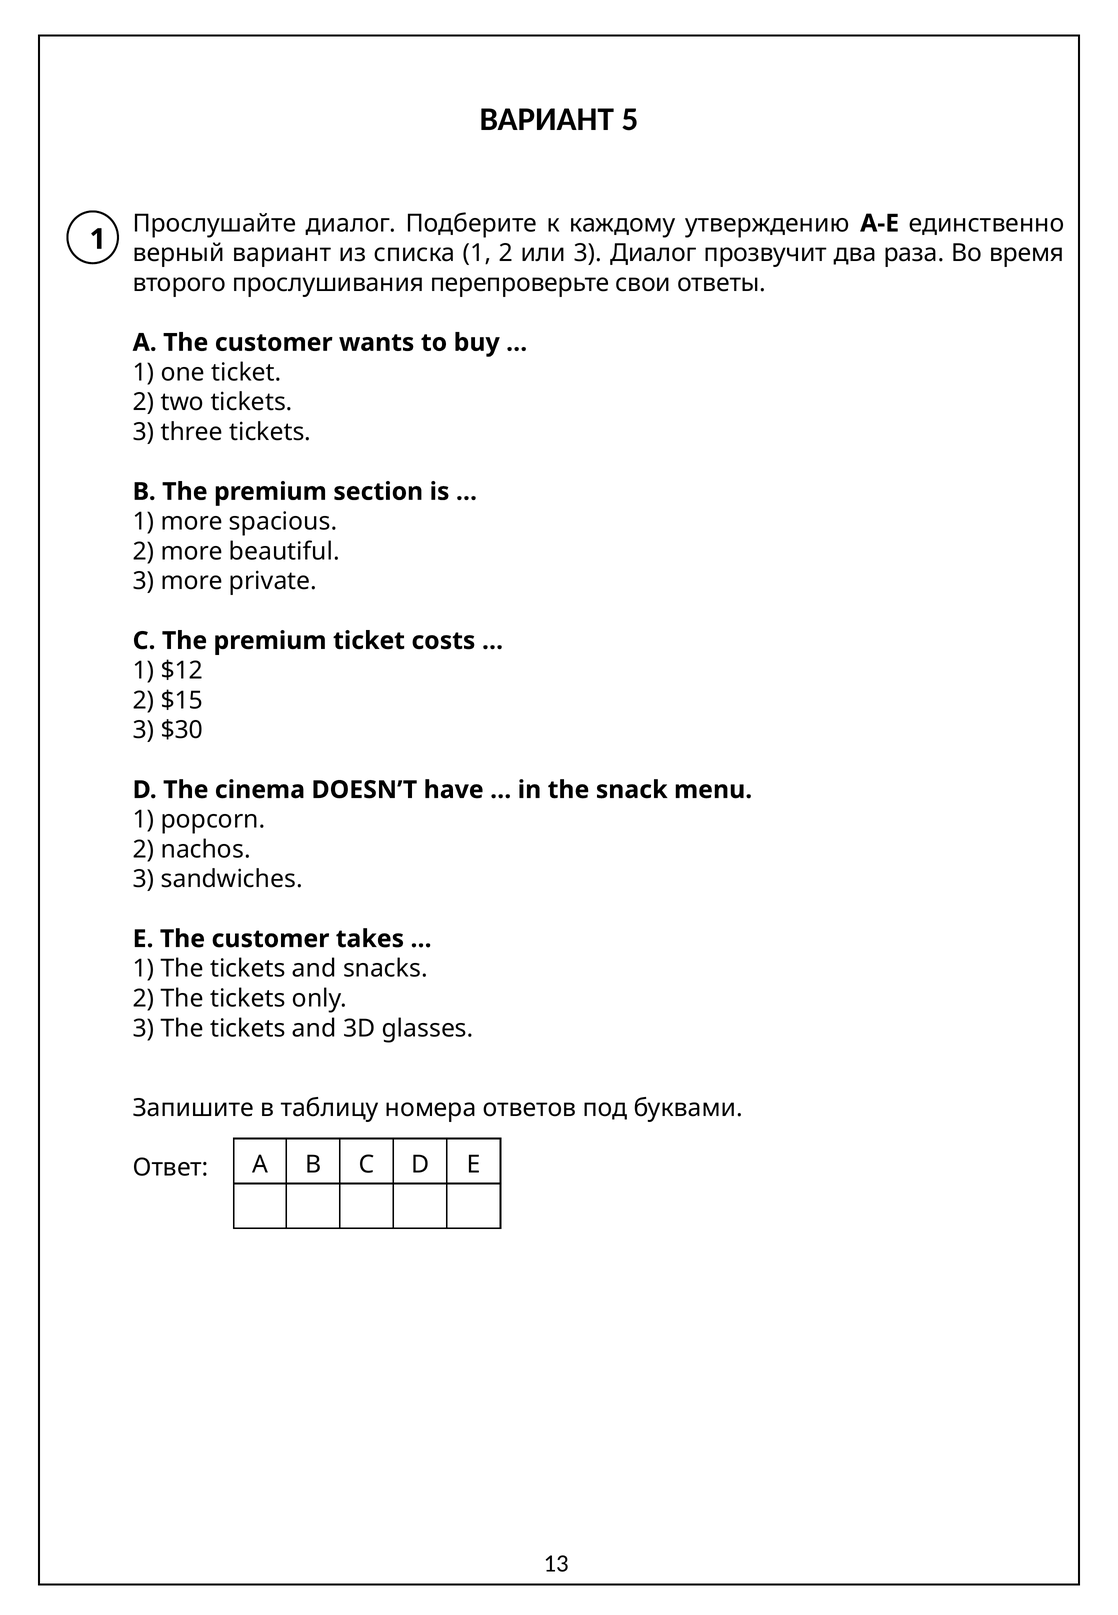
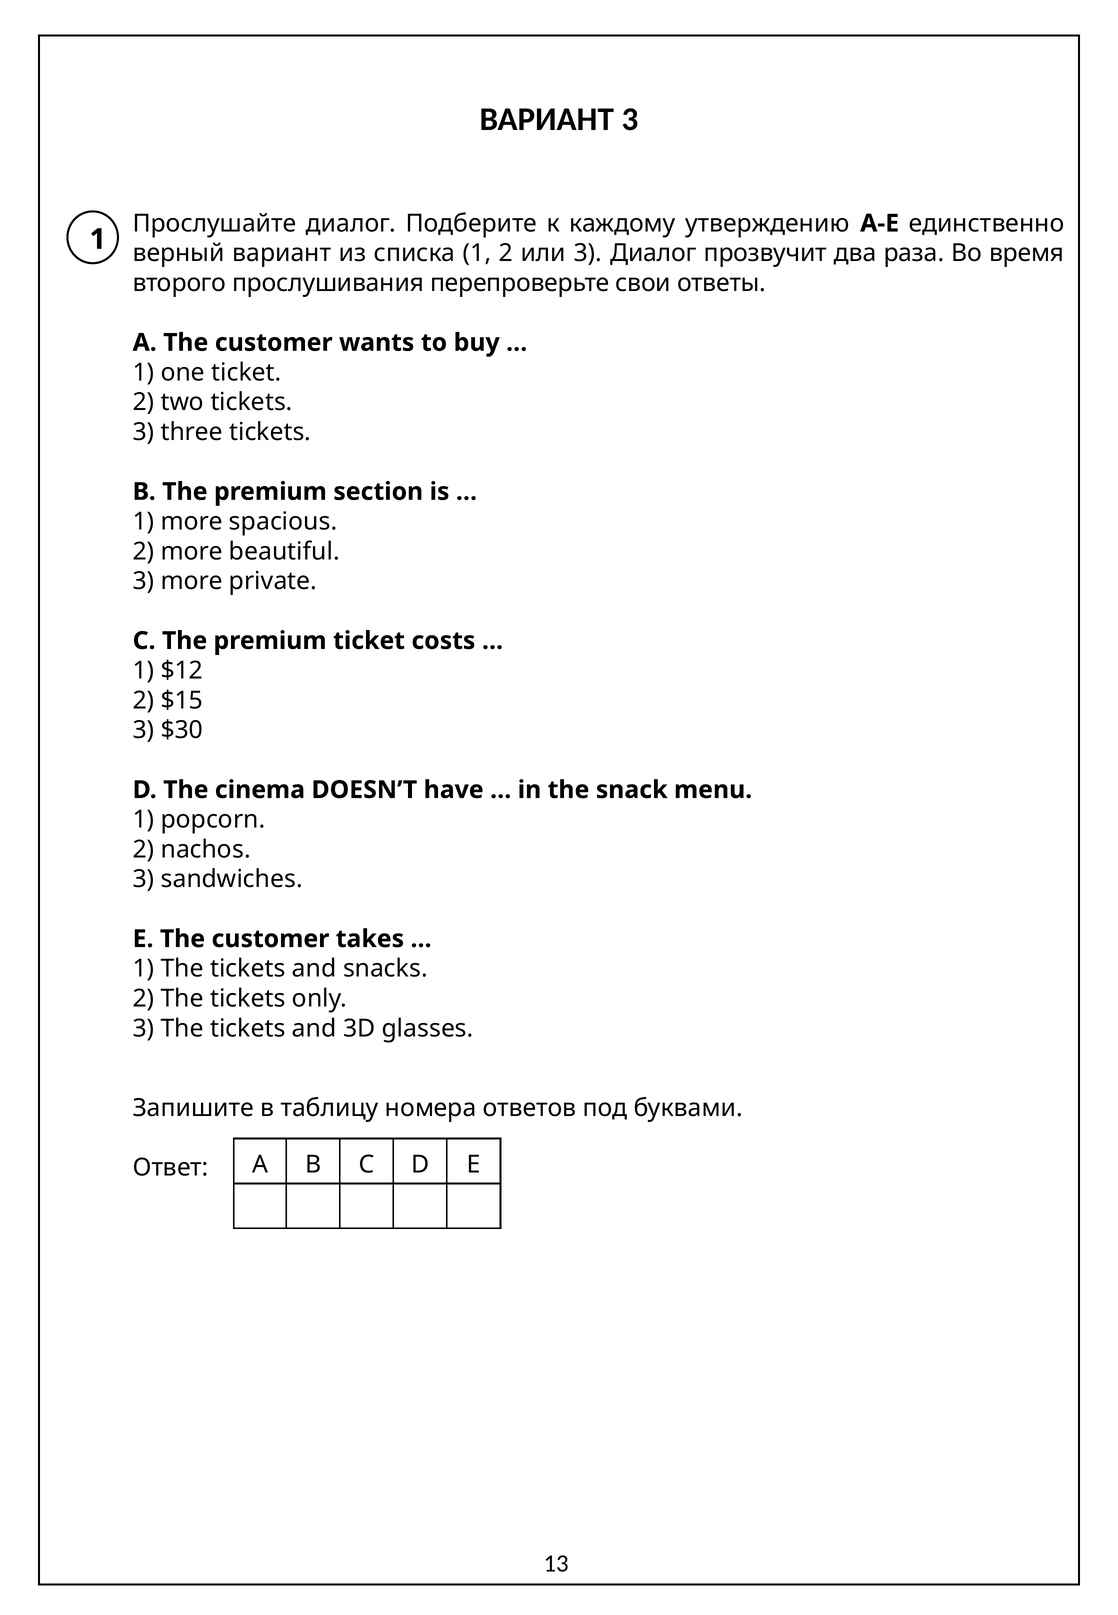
ВАРИАНТ 5: 5 -> 3 (630, 119)
